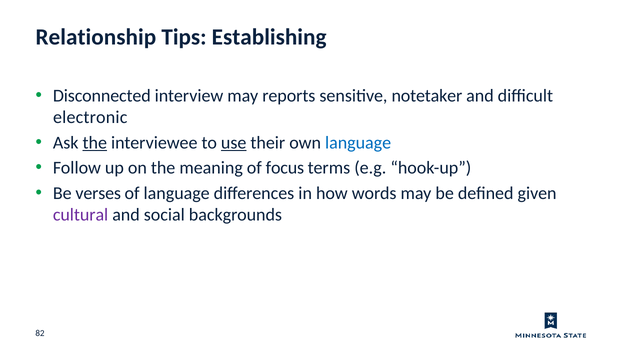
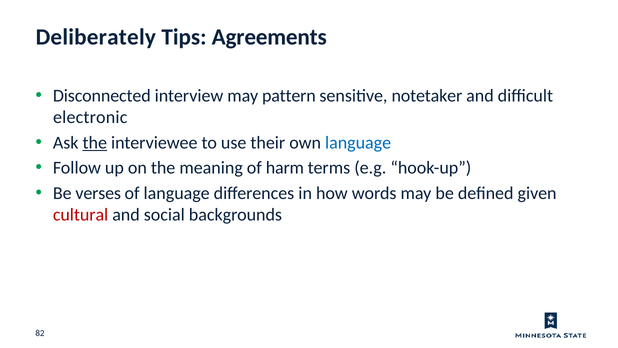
Relationship: Relationship -> Deliberately (96, 37)
Establishing: Establishing -> Agreements (269, 37)
reports: reports -> pattern (289, 96)
use underline: present -> none (234, 142)
focus: focus -> harm (285, 168)
cultural colour: purple -> red (81, 215)
